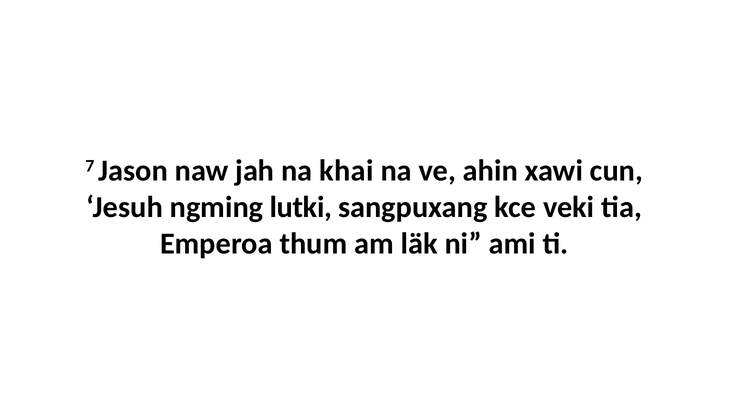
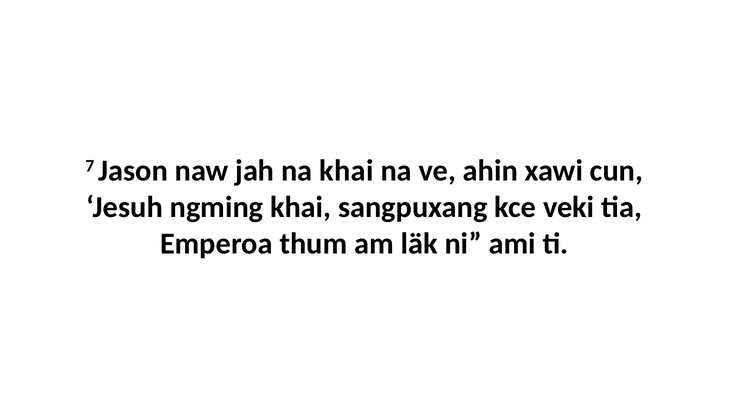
ngming lutki: lutki -> khai (301, 207)
